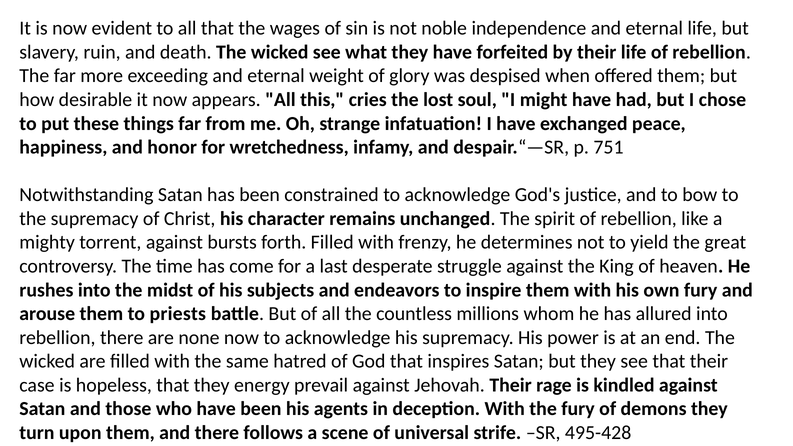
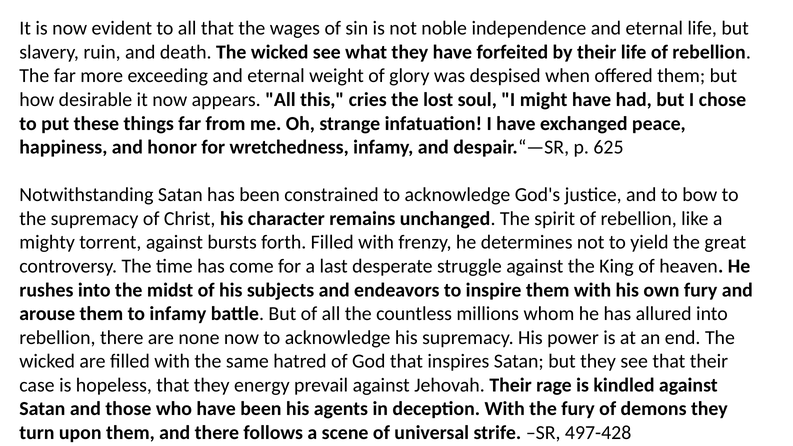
751: 751 -> 625 (609, 147)
to priests: priests -> infamy (178, 314)
495-428: 495-428 -> 497-428 (598, 433)
